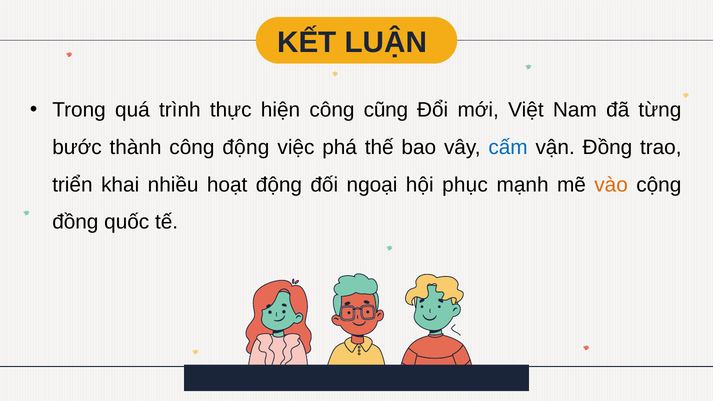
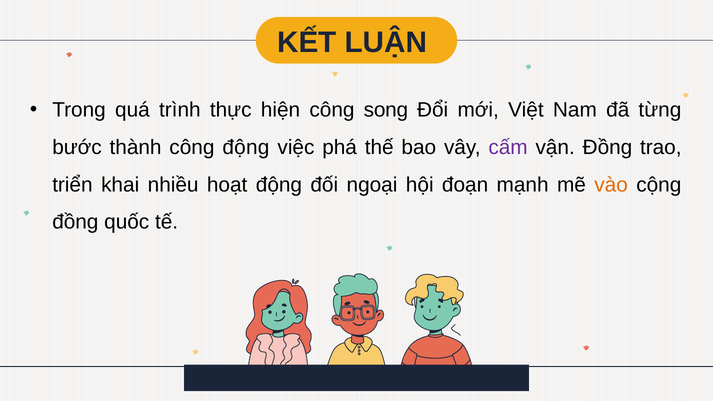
cũng: cũng -> song (386, 110)
cấm colour: blue -> purple (508, 147)
phục: phục -> đoạn (465, 185)
